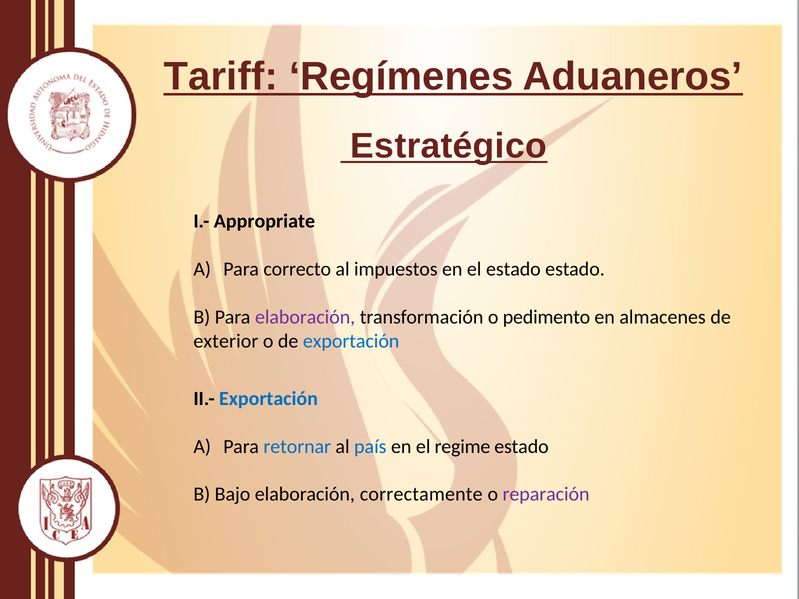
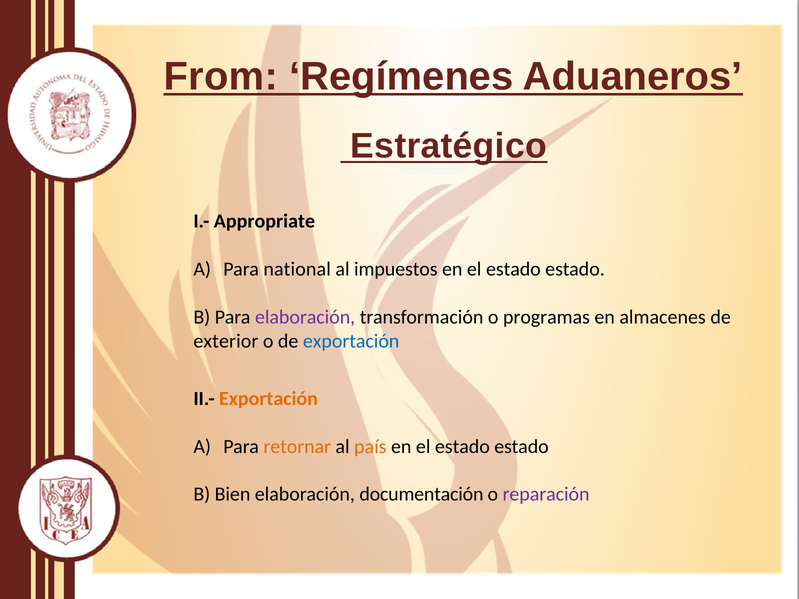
Tariff: Tariff -> From (221, 77)
correcto: correcto -> national (297, 269)
pedimento: pedimento -> programas (546, 317)
Exportación colour: blue -> orange (268, 399)
retornar colour: blue -> orange (297, 447)
país colour: blue -> orange (370, 447)
regime: regime -> estado (462, 447)
Bajo: Bajo -> Bien (233, 495)
correctamente: correctamente -> documentación (421, 495)
